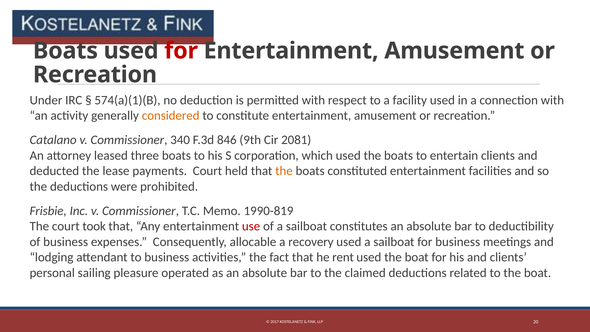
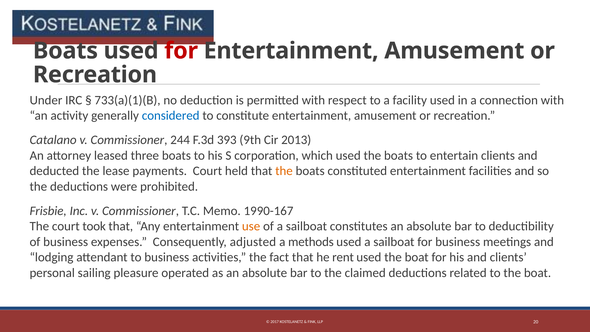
574(a)(1)(B: 574(a)(1)(B -> 733(a)(1)(B (128, 100)
considered colour: orange -> blue (171, 116)
340: 340 -> 244 (180, 140)
846: 846 -> 393 (227, 140)
2081: 2081 -> 2013 (296, 140)
1990-819: 1990-819 -> 1990-167 (269, 211)
use colour: red -> orange (251, 226)
allocable: allocable -> adjusted (253, 242)
recovery: recovery -> methods (311, 242)
